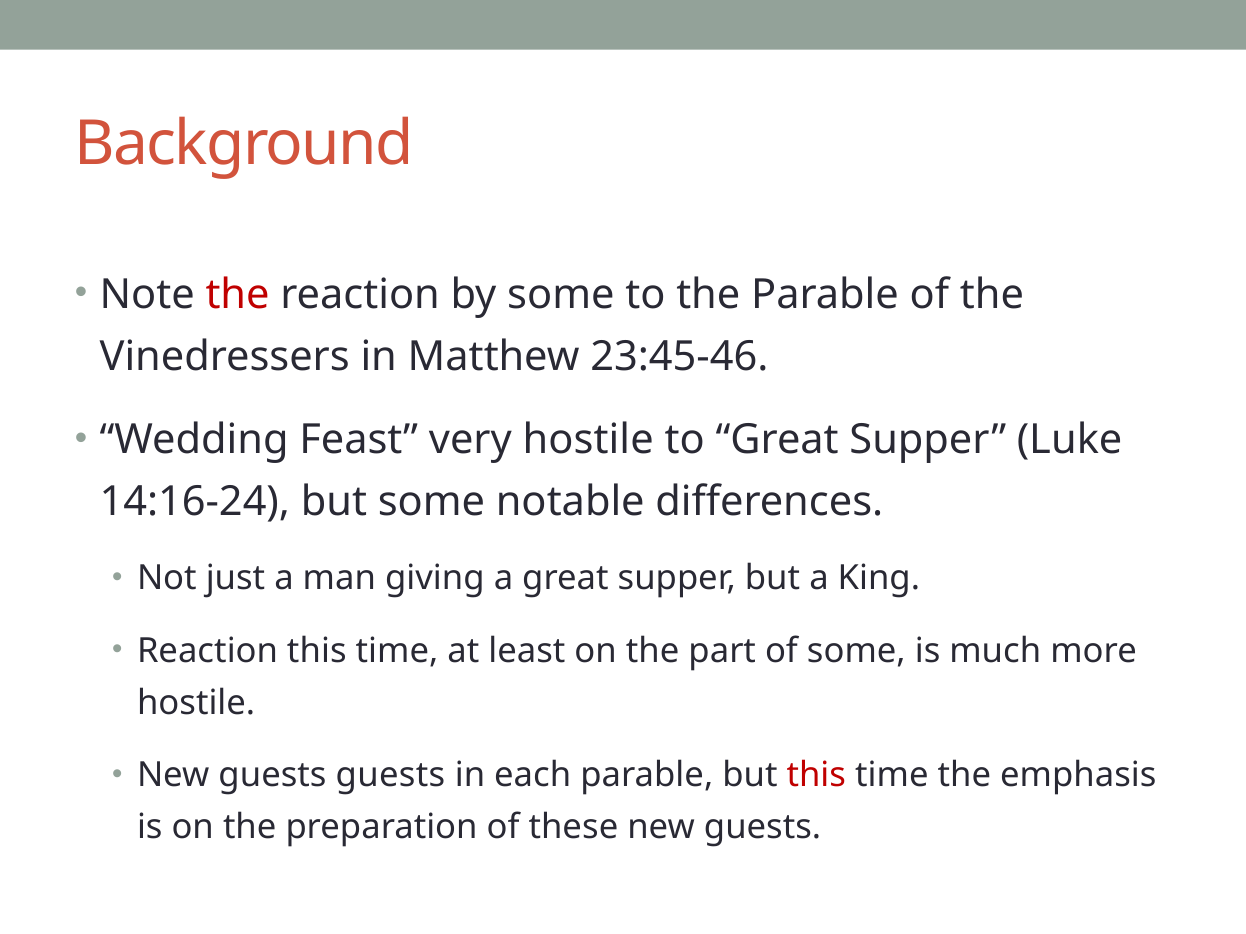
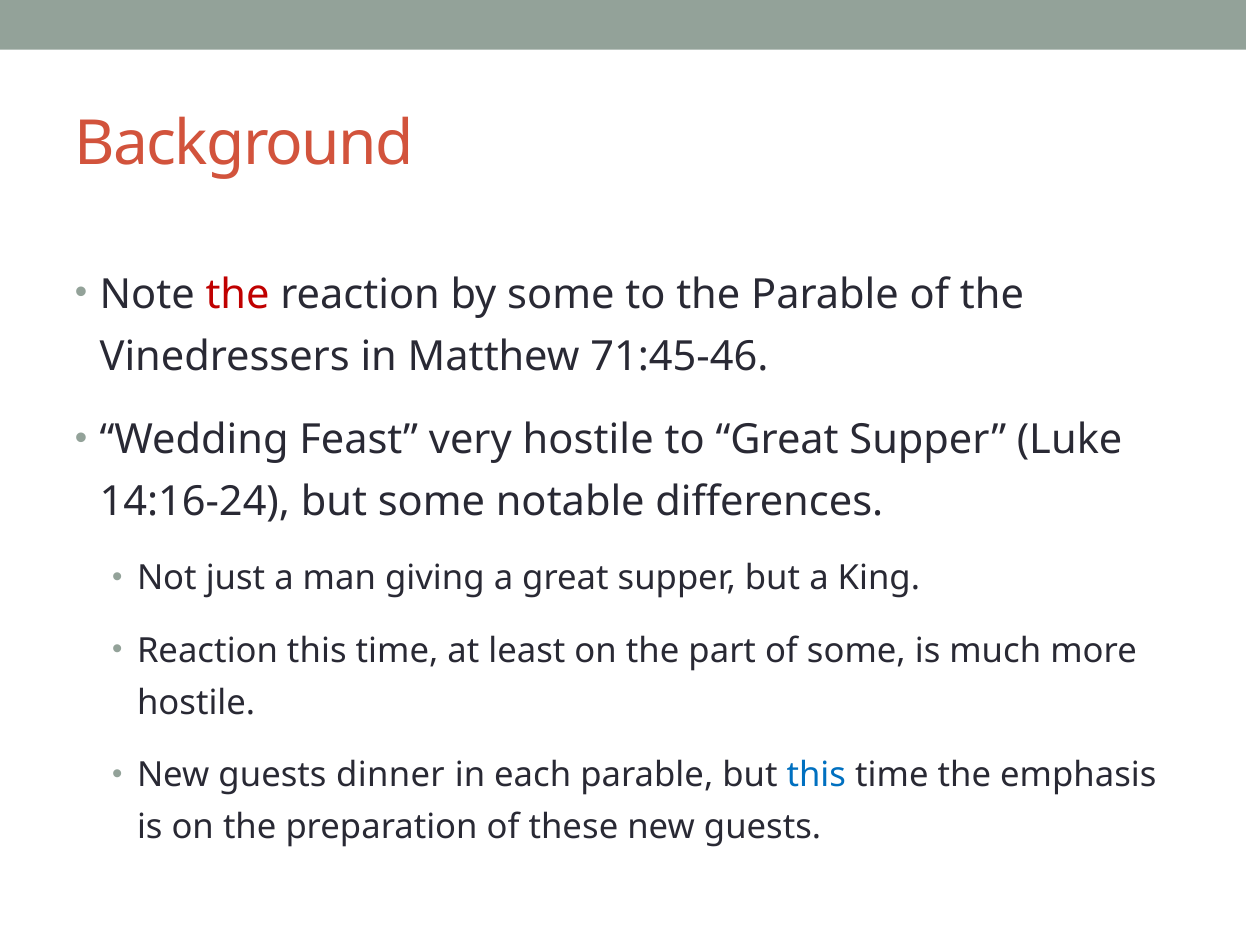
23:45-46: 23:45-46 -> 71:45-46 (679, 357)
guests guests: guests -> dinner (390, 776)
this colour: red -> blue (816, 776)
